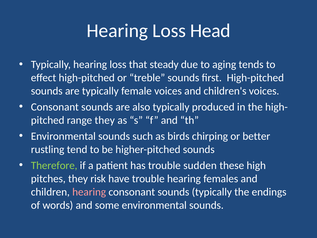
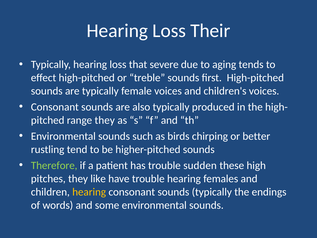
Head: Head -> Their (210, 31)
steady: steady -> severe (164, 64)
risk: risk -> like (98, 179)
hearing colour: pink -> yellow (89, 192)
